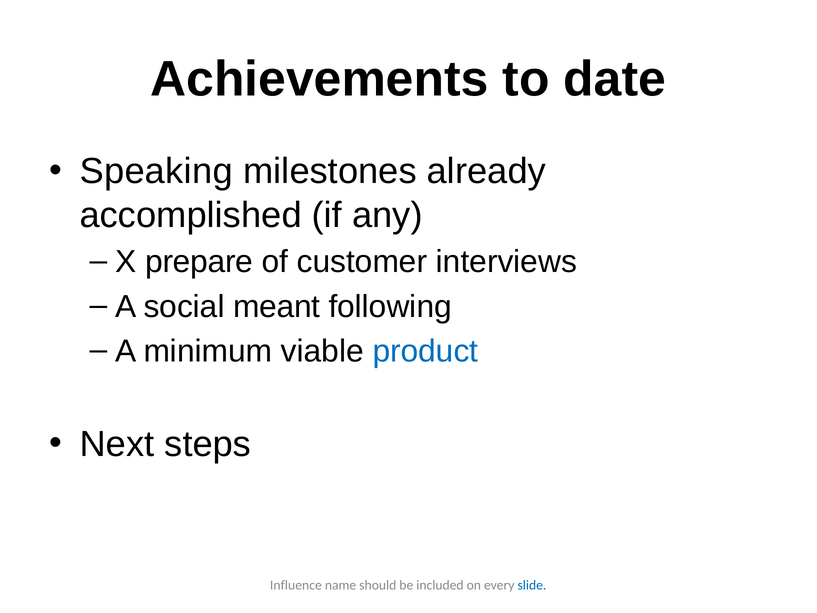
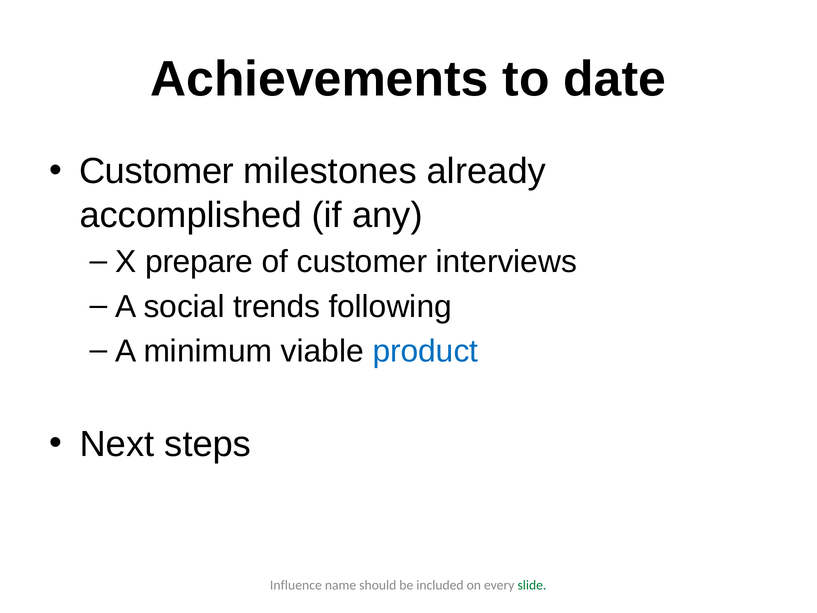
Speaking: Speaking -> Customer (157, 171)
meant: meant -> trends (277, 306)
slide colour: blue -> green (532, 585)
